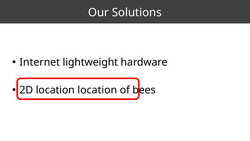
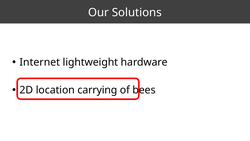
location location: location -> carrying (97, 90)
